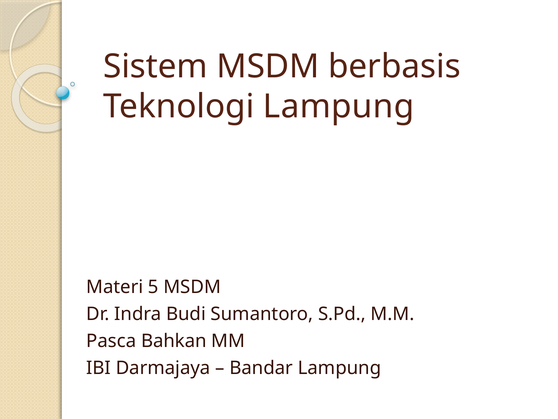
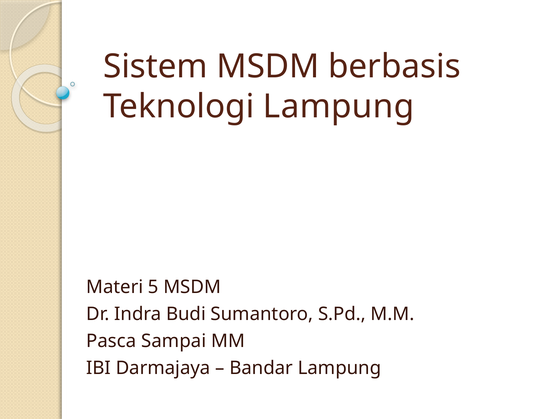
Bahkan: Bahkan -> Sampai (174, 341)
